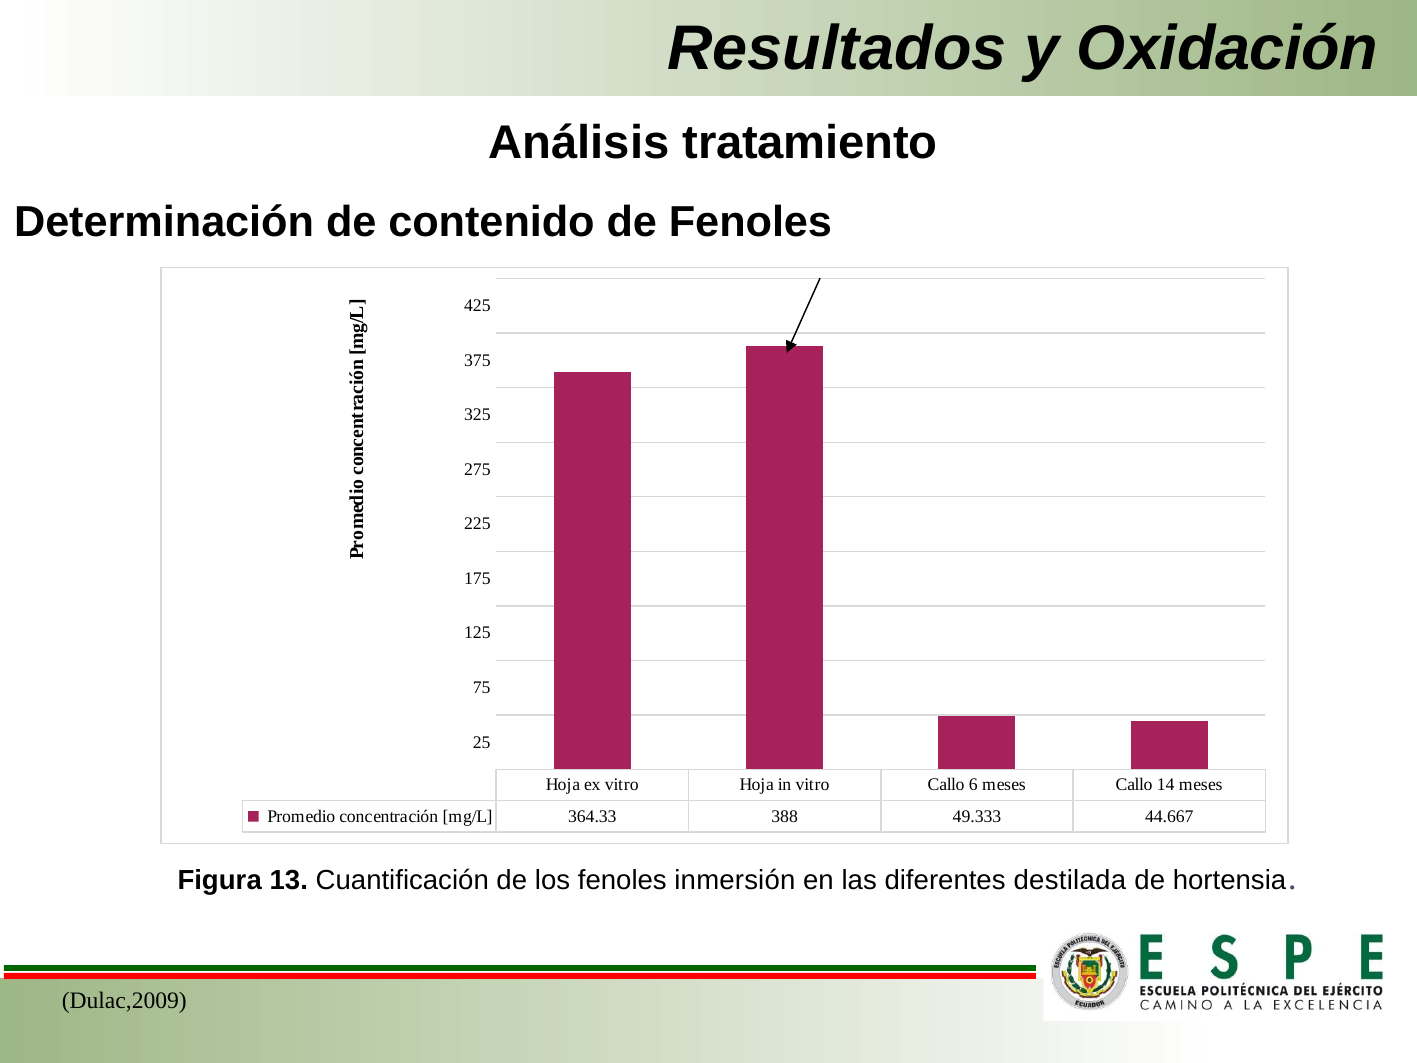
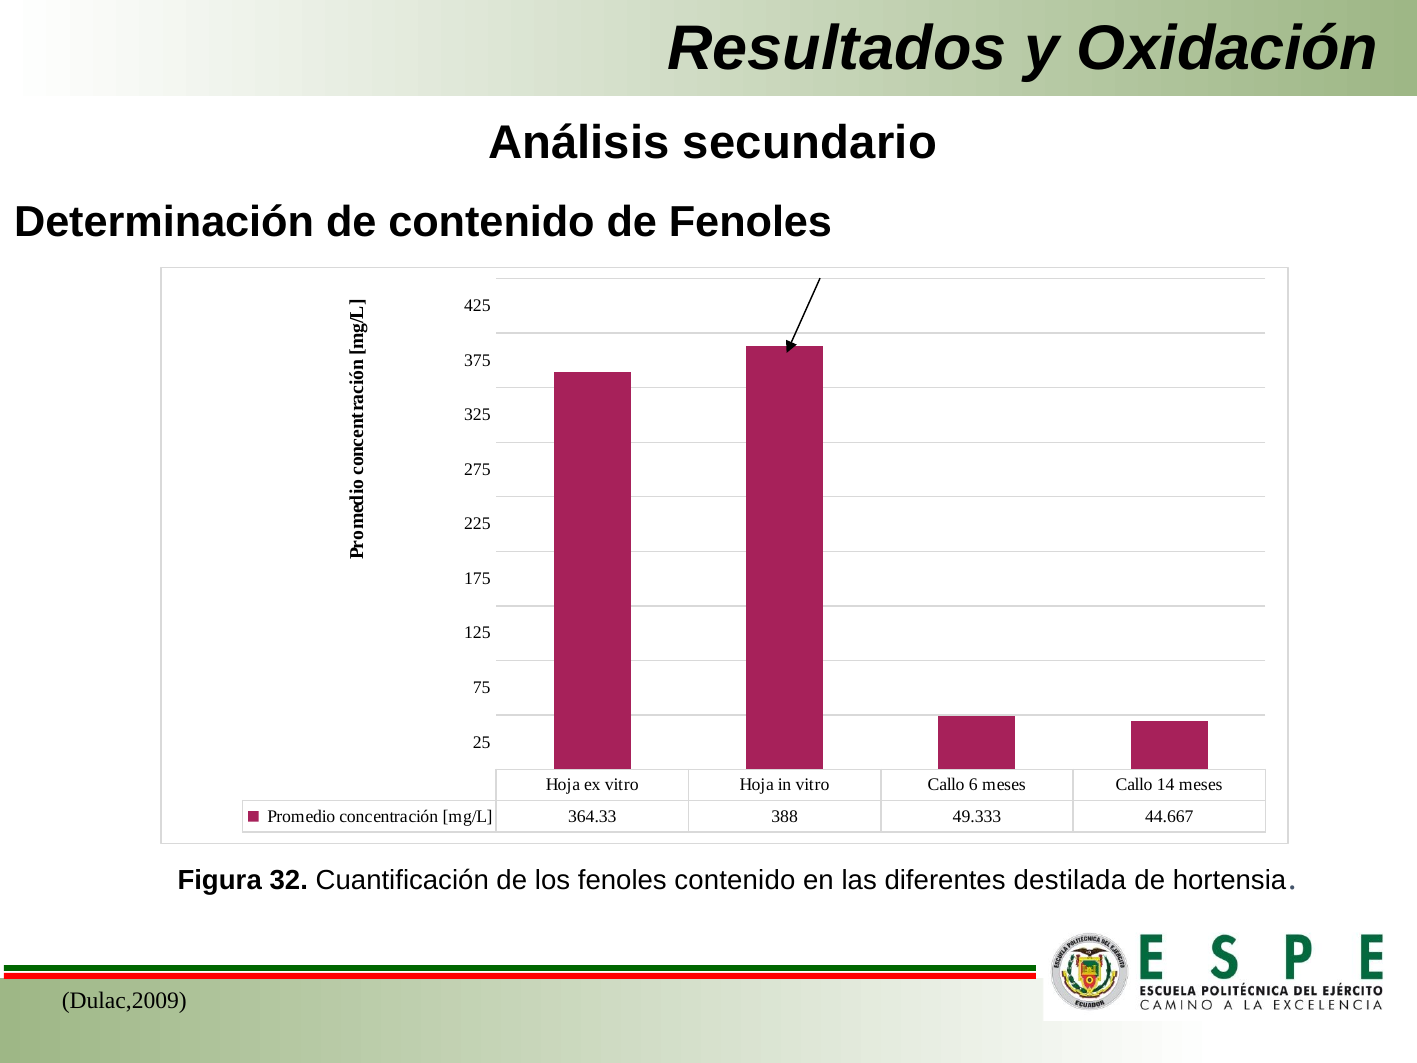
tratamiento: tratamiento -> secundario (810, 143)
13: 13 -> 32 (289, 881)
fenoles inmersión: inmersión -> contenido (735, 881)
